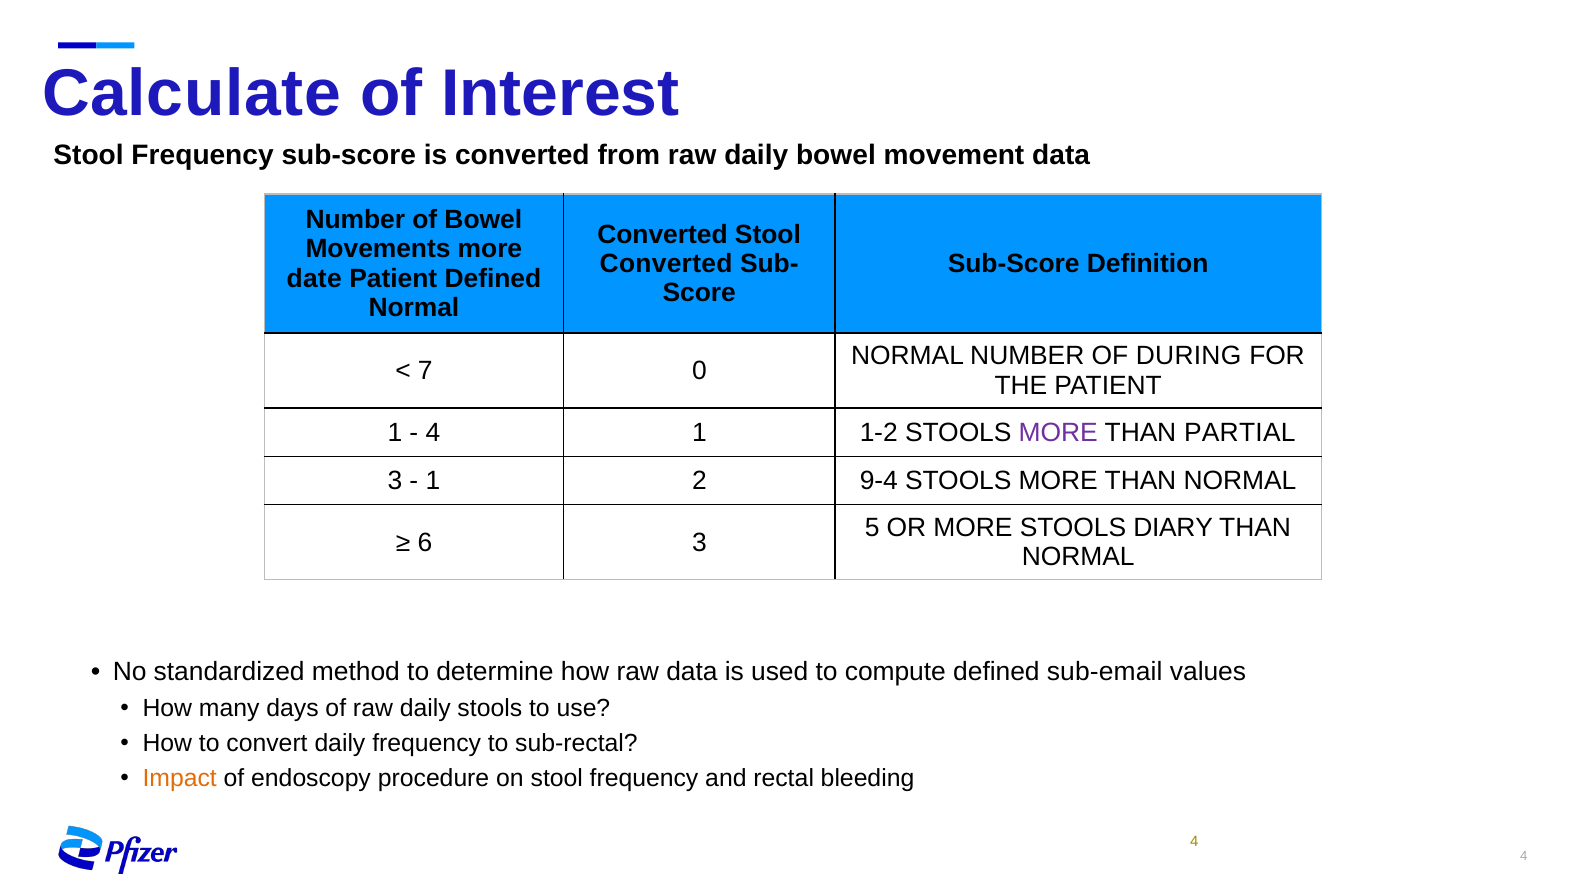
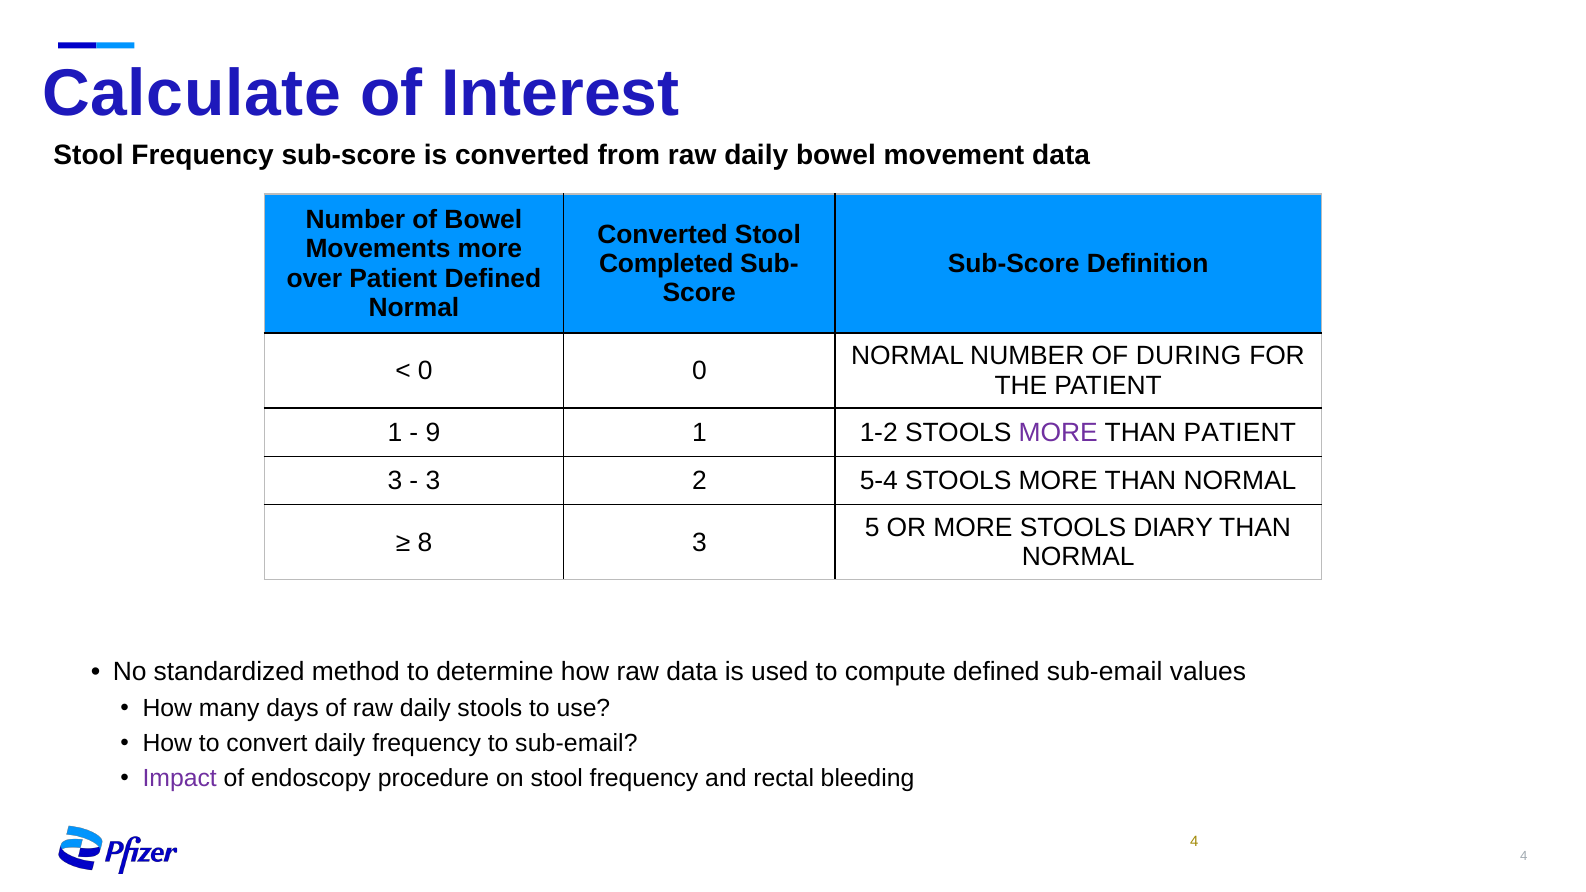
Converted: Converted -> Completed (666, 264)
date: date -> over (314, 279)
7: 7 -> 0 (425, 371)
4: 4 -> 9 (433, 433)
THAN PARTIAL: PARTIAL -> PATIENT (1240, 433)
1: 1 -> 3 (433, 481)
9-4: 9-4 -> 5-4 (879, 481)
6: 6 -> 8 (425, 543)
to sub-rectal: sub-rectal -> sub-email (576, 743)
Impact colour: orange -> purple (180, 778)
